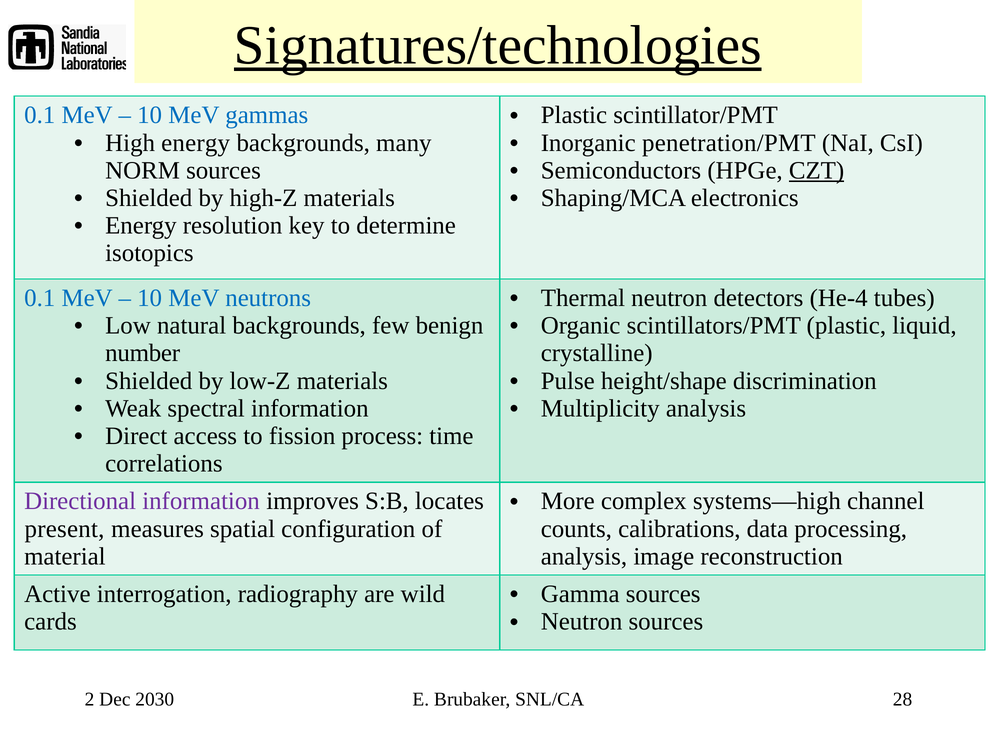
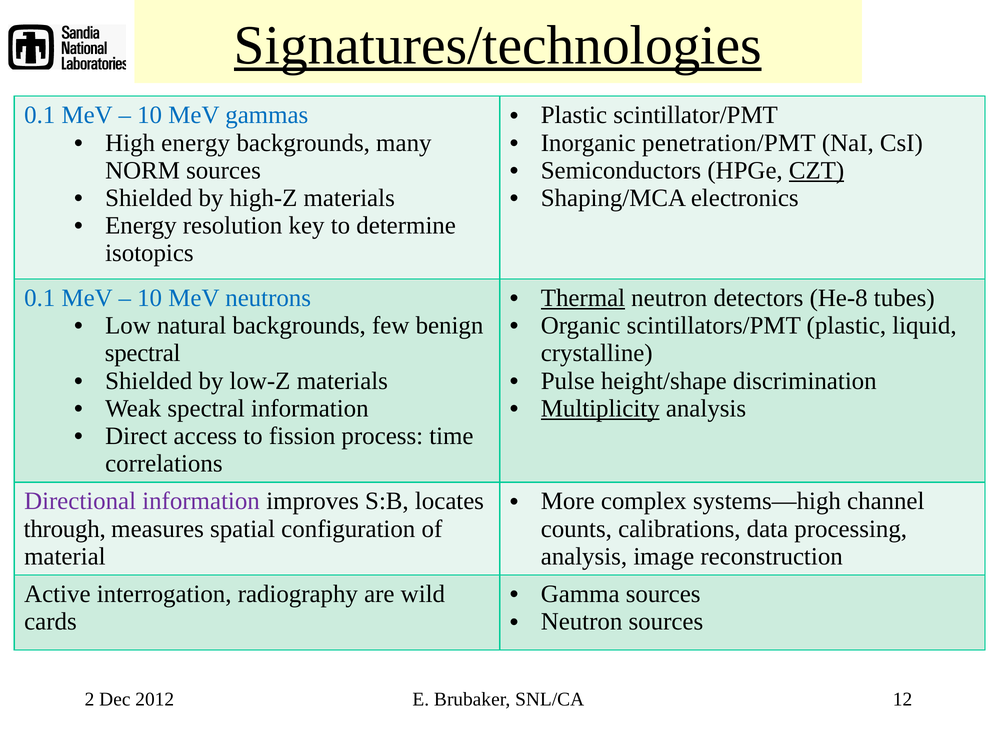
Thermal underline: none -> present (583, 298)
He-4: He-4 -> He-8 (839, 298)
number: number -> spectral (143, 353)
Multiplicity underline: none -> present (600, 408)
present: present -> through (65, 529)
2030: 2030 -> 2012 (155, 699)
28: 28 -> 12 (903, 699)
